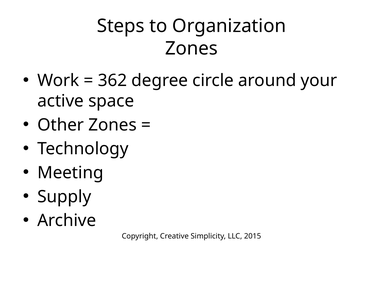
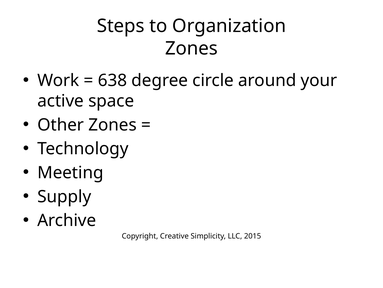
362: 362 -> 638 (112, 80)
